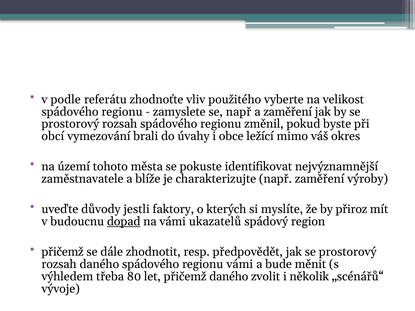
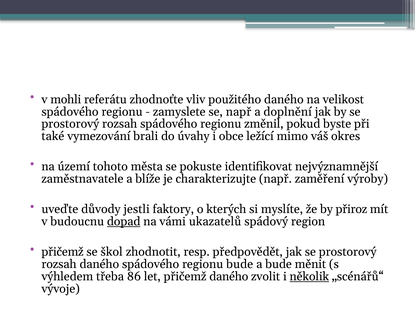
podle: podle -> mohli (66, 100)
použitého vyberte: vyberte -> daného (284, 100)
a zaměření: zaměření -> doplnění (288, 112)
obcí: obcí -> také (53, 136)
dále: dále -> škol (112, 252)
regionu vámi: vámi -> bude (240, 264)
80: 80 -> 86 (134, 277)
několik underline: none -> present (309, 277)
